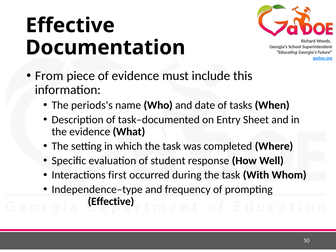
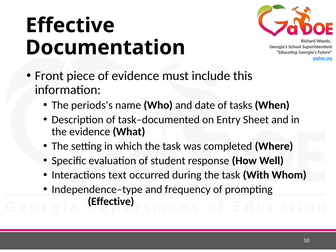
From: From -> Front (49, 76)
first: first -> text (117, 175)
